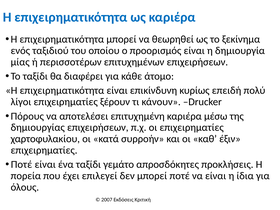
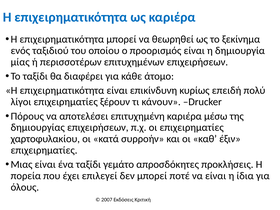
Ποτέ: Ποτέ -> Μιας (22, 164)
